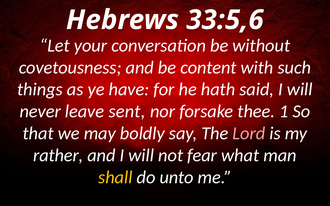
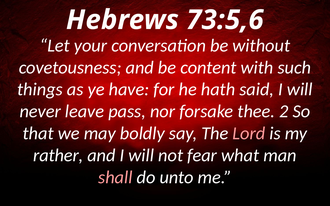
33:5,6: 33:5,6 -> 73:5,6 (225, 20)
sent: sent -> pass (127, 112)
1: 1 -> 2 (284, 112)
shall colour: yellow -> pink (115, 178)
